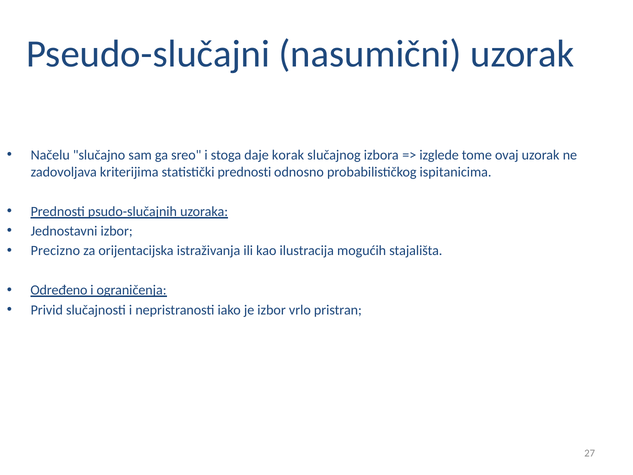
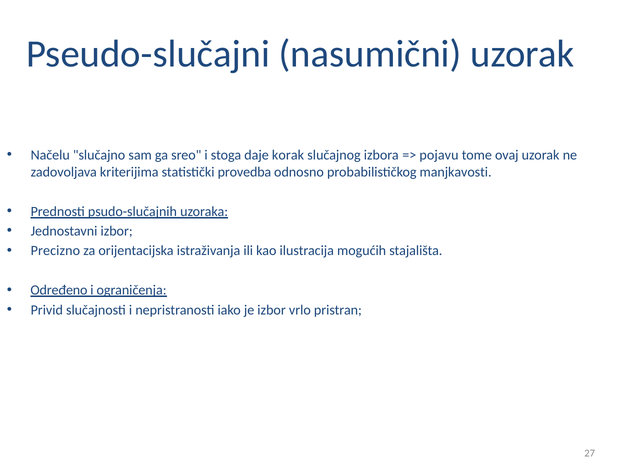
izglede: izglede -> pojavu (439, 155)
statistički prednosti: prednosti -> provedba (244, 172)
ispitanicima: ispitanicima -> manjkavosti (456, 172)
